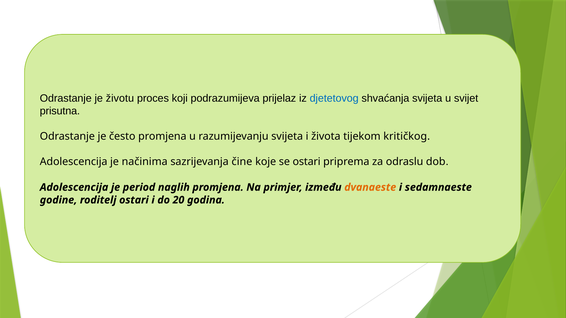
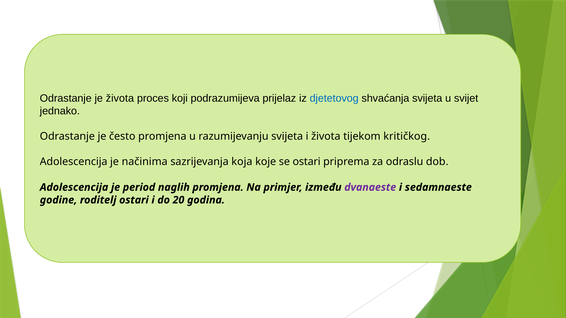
je životu: životu -> života (120, 98)
prisutna: prisutna -> jednako (60, 111)
čine: čine -> koja (242, 162)
dvanaeste colour: orange -> purple (370, 187)
